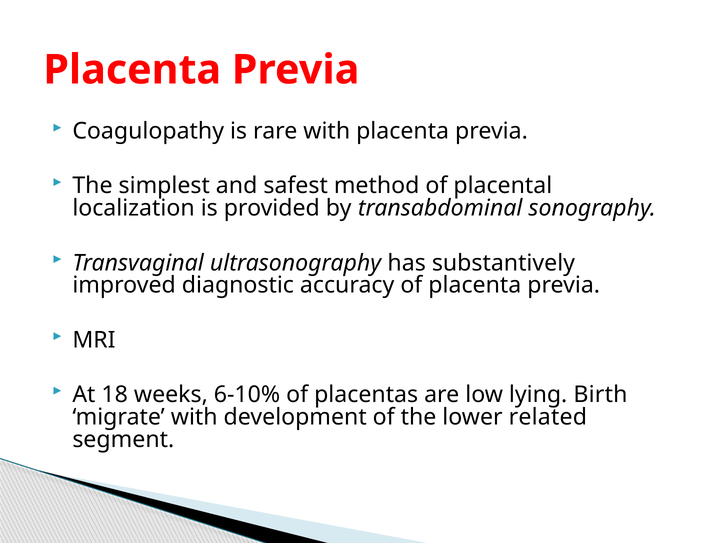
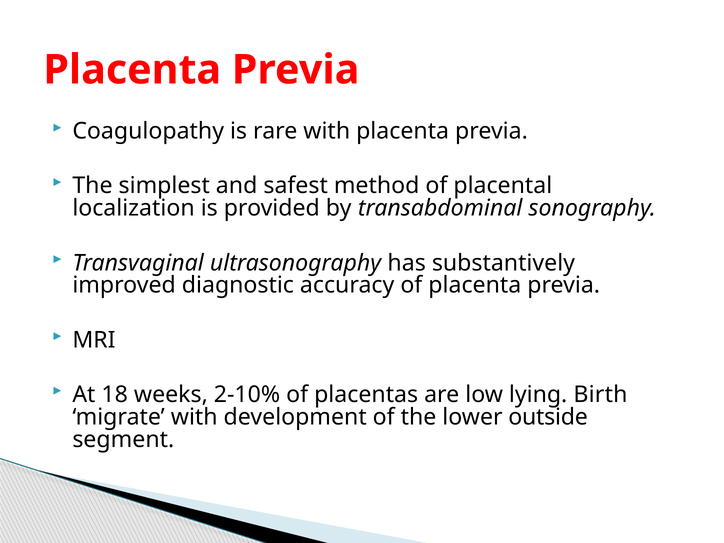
6-10%: 6-10% -> 2-10% (247, 395)
related: related -> outside (548, 417)
